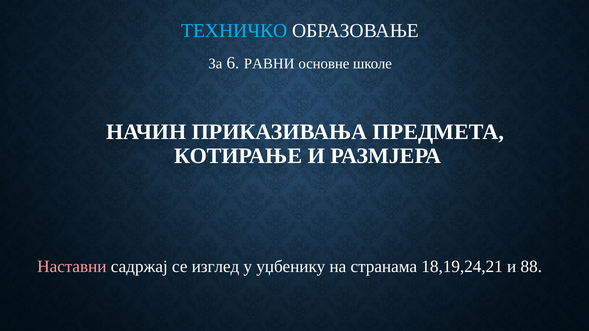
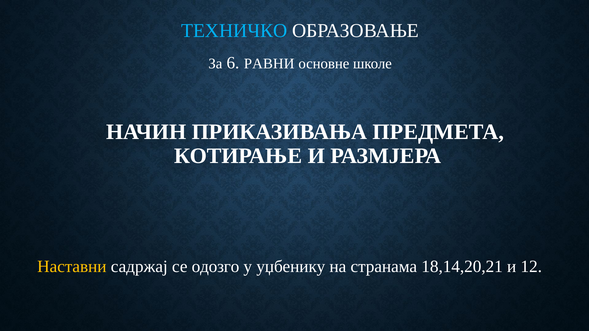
Наставни colour: pink -> yellow (72, 267)
изглед: изглед -> одозго (216, 267)
18,19,24,21: 18,19,24,21 -> 18,14,20,21 (462, 267)
88: 88 -> 12 (531, 267)
